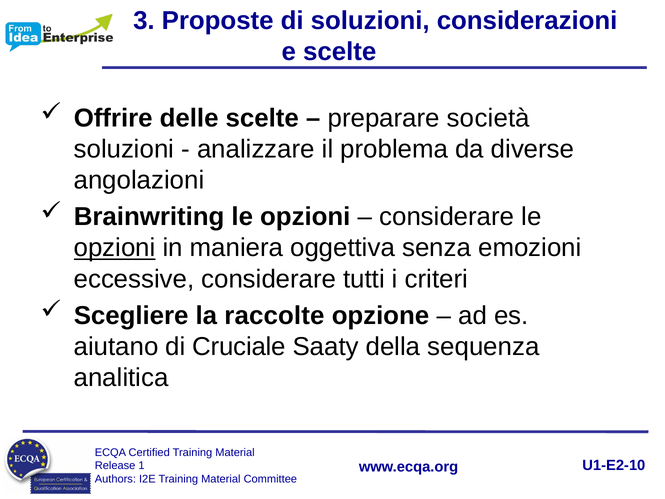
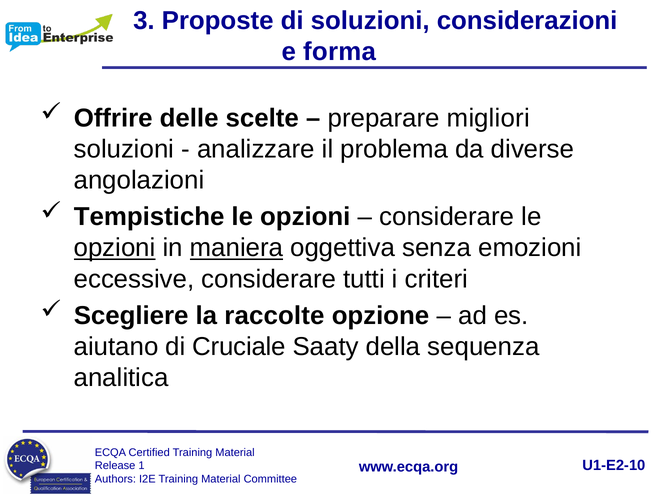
e scelte: scelte -> forma (340, 52)
società: società -> migliori (488, 118)
Brainwriting: Brainwriting -> Tempistiche (149, 217)
maniera underline: none -> present (237, 248)
